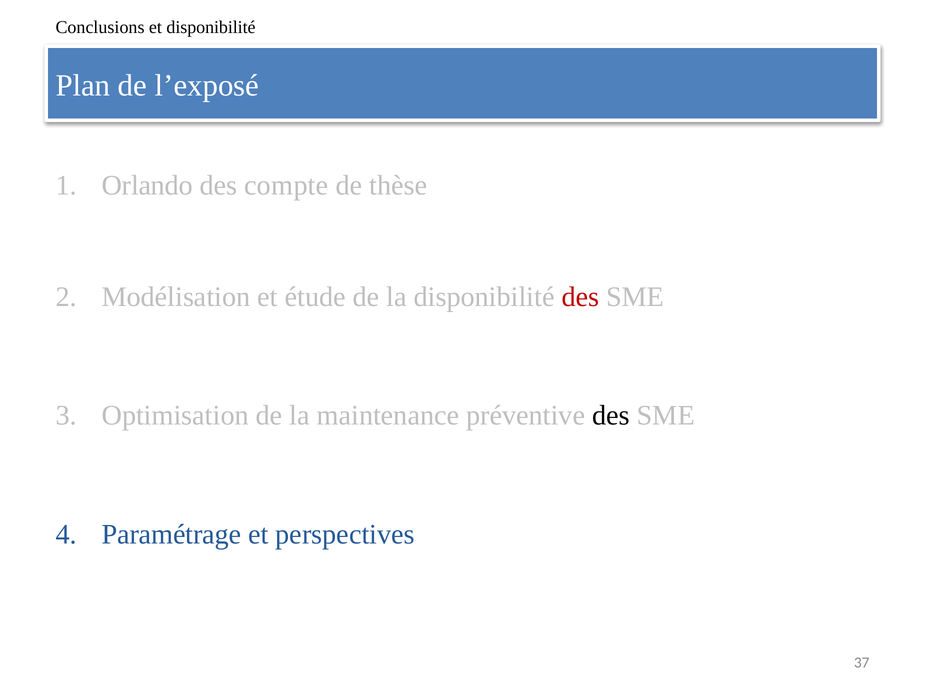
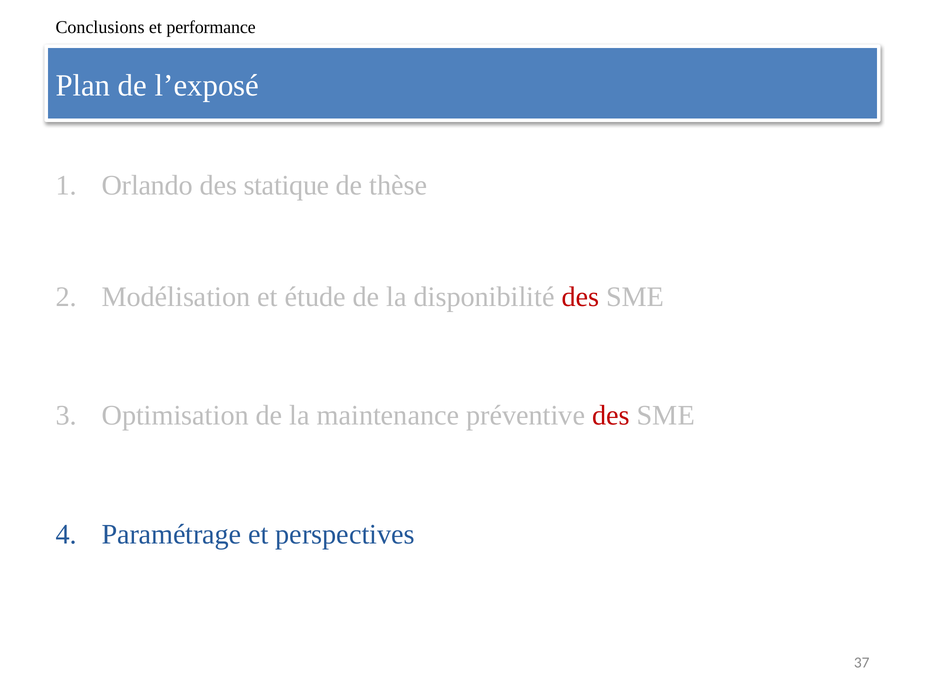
et disponibilité: disponibilité -> performance (211, 27)
compte: compte -> statique (287, 185)
des colour: black -> red (611, 415)
